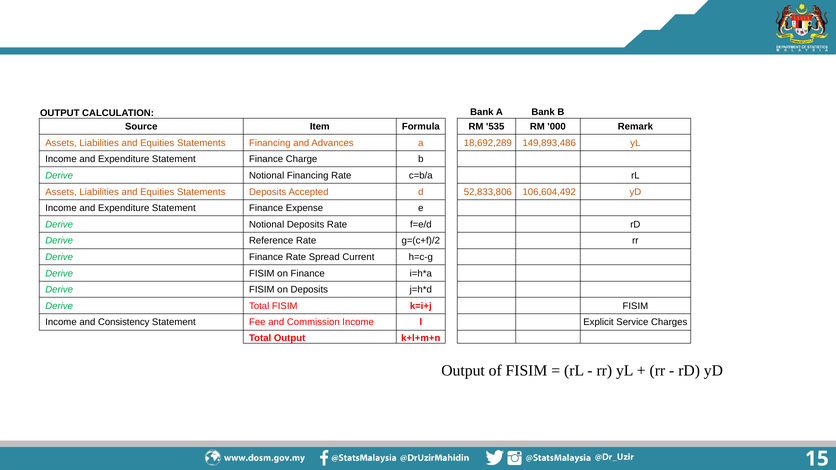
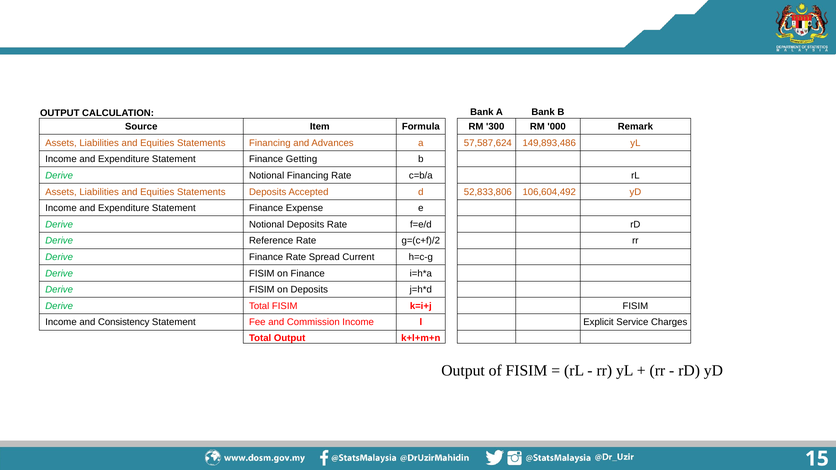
535: 535 -> 300 (495, 127)
18,692,289: 18,692,289 -> 57,587,624 (488, 143)
Charge: Charge -> Getting (302, 159)
